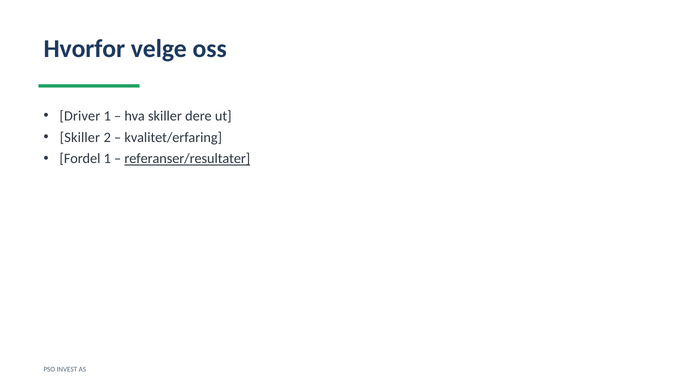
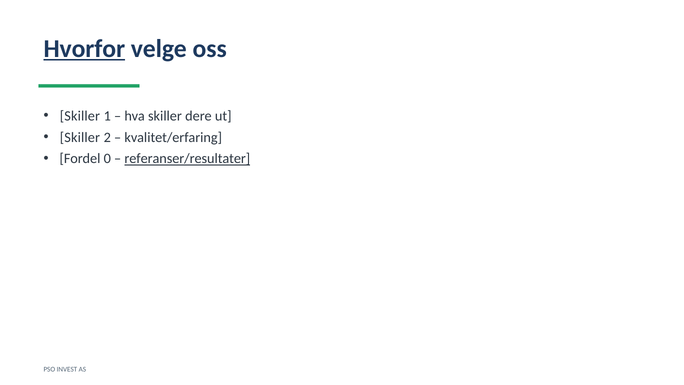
Hvorfor underline: none -> present (84, 49)
Driver: Driver -> Skiller (80, 116)
Fordel 1: 1 -> 0 (107, 159)
